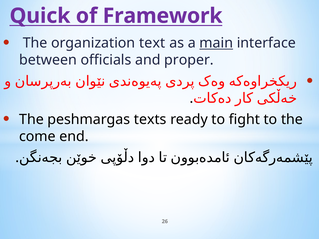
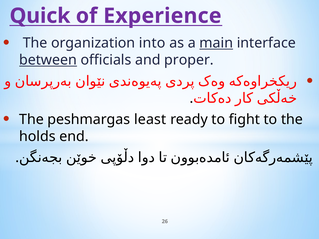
Framework: Framework -> Experience (162, 16)
text: text -> into (152, 43)
between underline: none -> present (48, 60)
texts: texts -> least (150, 119)
come: come -> holds (37, 136)
